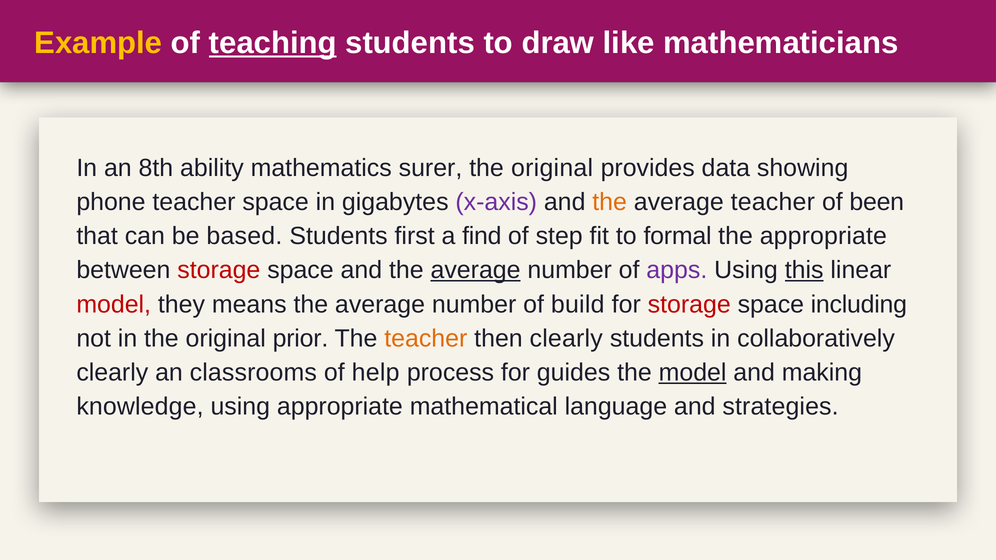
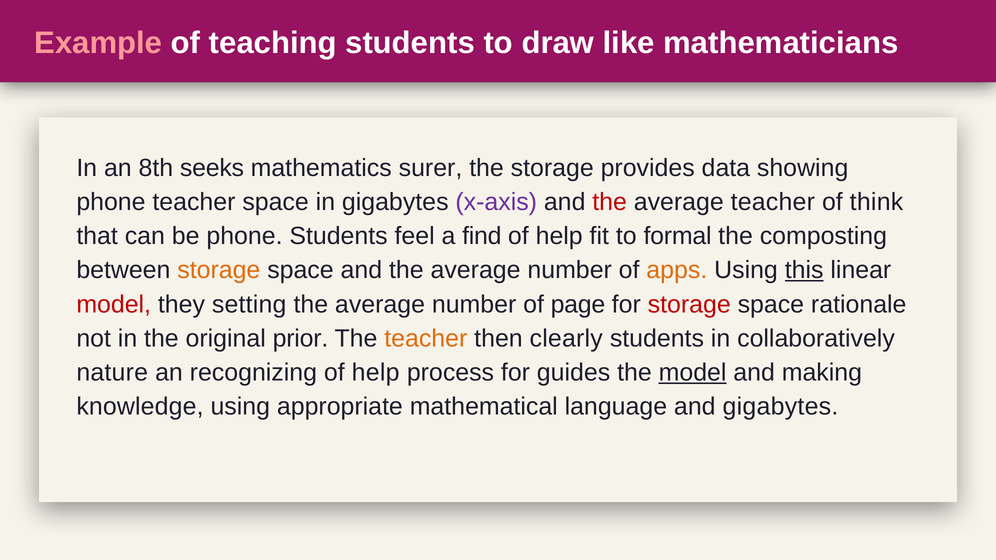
Example colour: yellow -> pink (98, 43)
teaching underline: present -> none (273, 43)
ability: ability -> seeks (212, 168)
original: original -> storage (552, 168)
the colour: orange -> red (610, 202)
been: been -> think (877, 202)
be based: based -> phone (244, 236)
first: first -> feel (415, 236)
step: step -> help (559, 236)
the appropriate: appropriate -> composting (823, 236)
storage colour: red -> orange (219, 270)
average underline: present -> none (476, 270)
apps colour: purple -> orange (677, 270)
means: means -> setting (249, 304)
build: build -> page (578, 304)
including: including -> rationale (859, 304)
clearly: clearly -> nature (112, 373)
classrooms: classrooms -> recognizing (253, 373)
and strategies: strategies -> gigabytes (780, 407)
